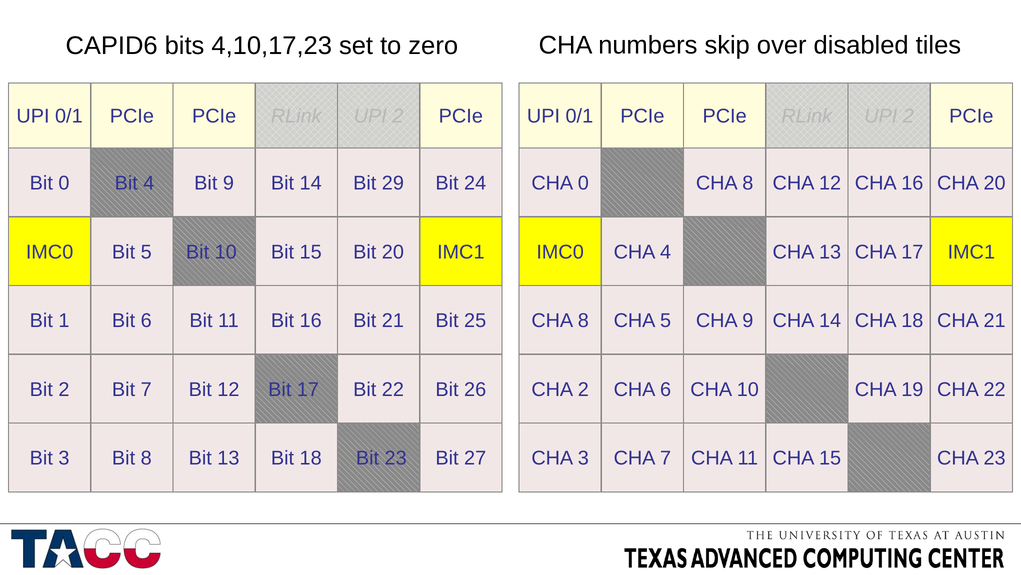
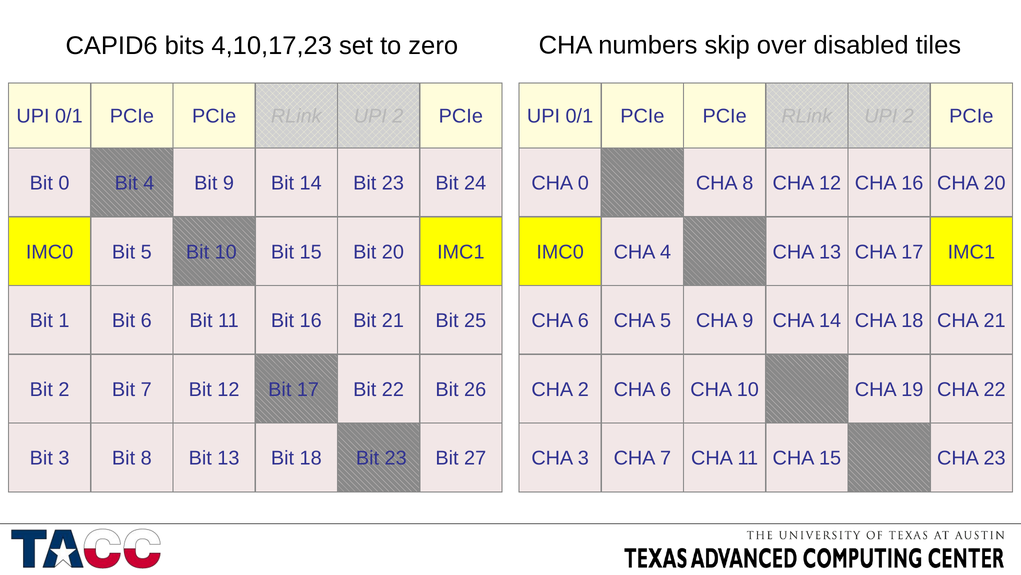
14 Bit 29: 29 -> 23 (393, 183)
8: 8 -> 6 (583, 320)
